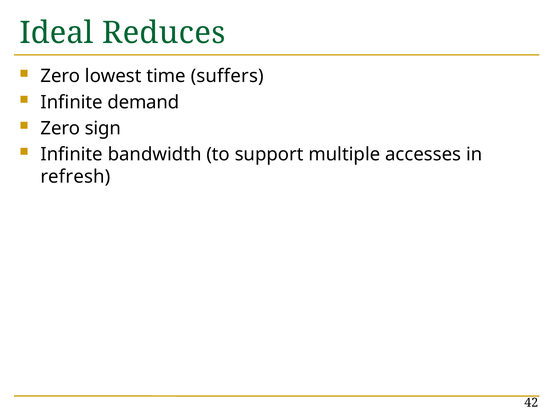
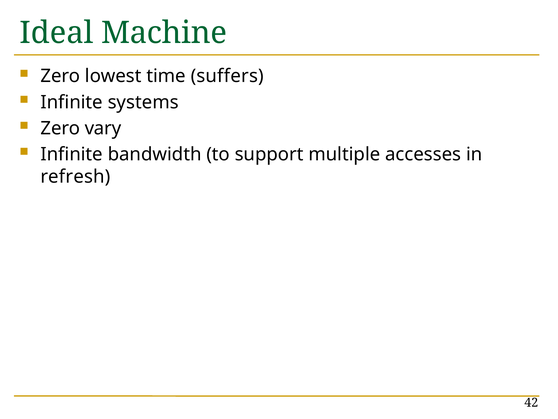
Reduces: Reduces -> Machine (164, 33)
demand: demand -> systems (143, 102)
sign: sign -> vary (103, 128)
